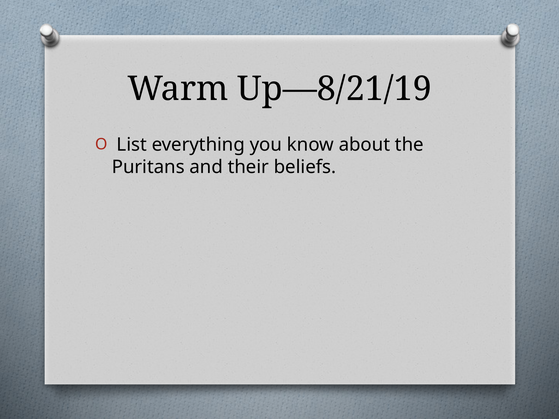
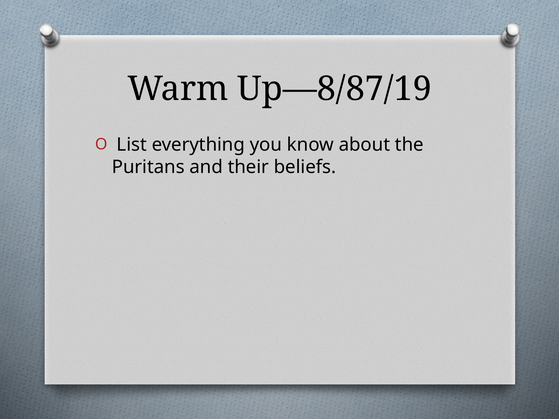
Up—8/21/19: Up—8/21/19 -> Up—8/87/19 (335, 89)
